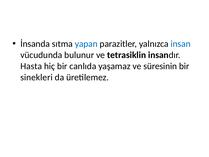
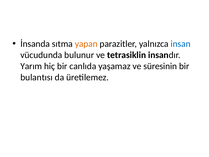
yapan colour: blue -> orange (86, 44)
Hasta: Hasta -> Yarım (31, 66)
sinekleri: sinekleri -> bulantısı (37, 77)
